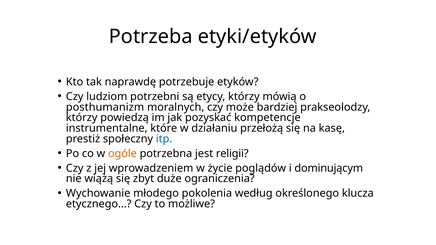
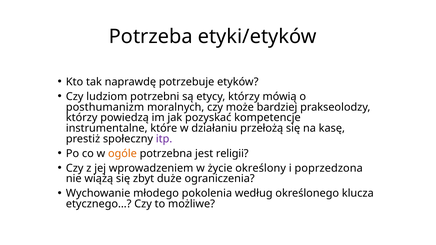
itp colour: blue -> purple (164, 139)
poglądów: poglądów -> określony (261, 168)
dominującym: dominującym -> poprzedzona (329, 168)
